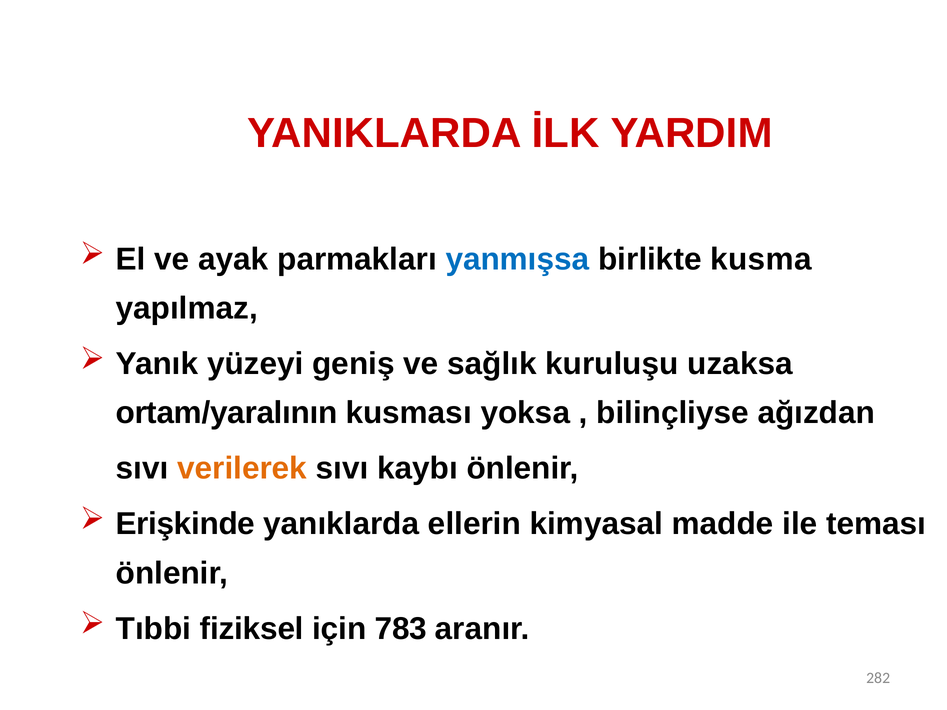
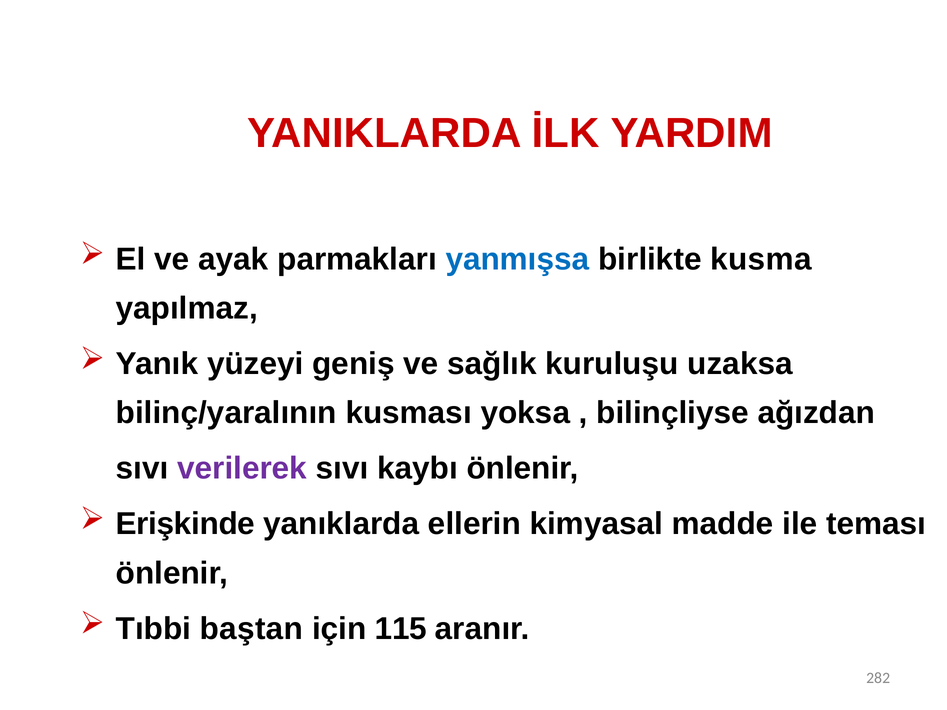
ortam/yaralının: ortam/yaralının -> bilinç/yaralının (226, 413)
verilerek colour: orange -> purple (242, 469)
fiziksel: fiziksel -> baştan (252, 629)
783: 783 -> 115 (401, 629)
